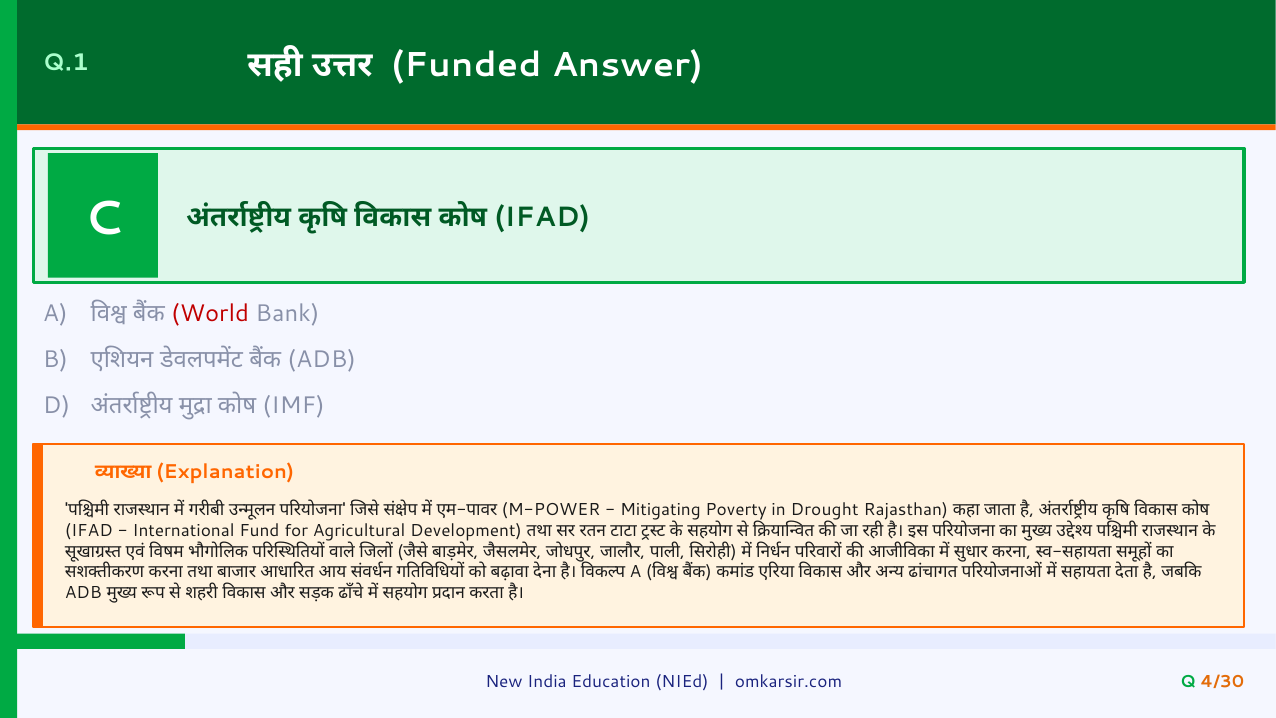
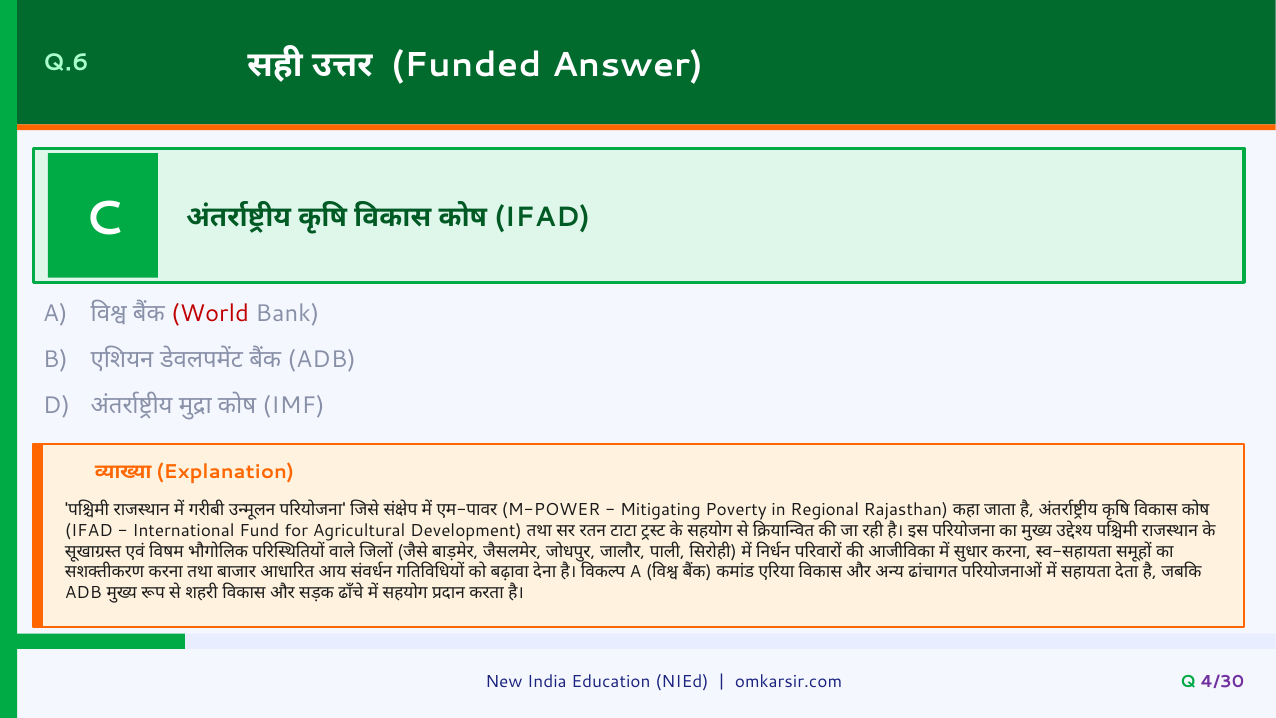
Q.1: Q.1 -> Q.6 (66, 63)
Drought: Drought -> Regional (825, 510)
4/30 colour: orange -> purple (1222, 682)
